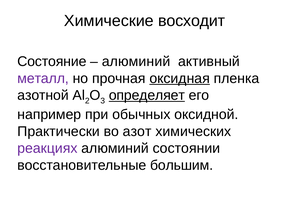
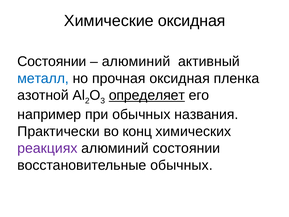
Химические восходит: восходит -> оксидная (192, 21)
Состояние: Состояние -> Состоянии (52, 61)
металл colour: purple -> blue (43, 78)
оксидная underline: present -> none (180, 78)
оксидной: оксидной -> названия (206, 114)
азот: азот -> конц (137, 131)
восстановительные большим: большим -> обычных (181, 165)
